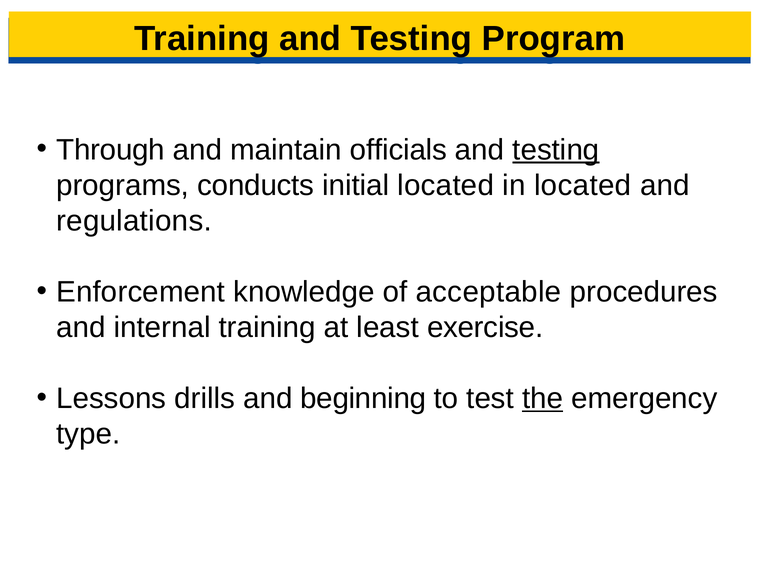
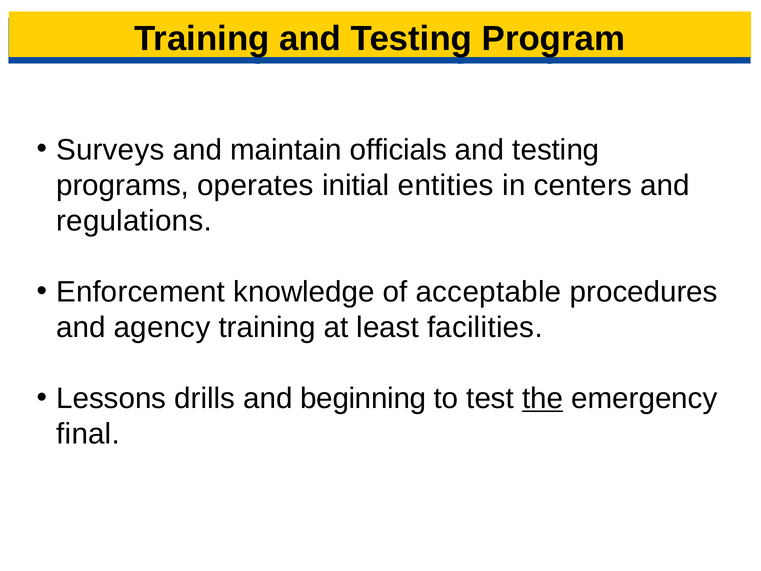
Through: Through -> Surveys (110, 150)
testing underline: present -> none (556, 150)
conducts: conducts -> operates (255, 185)
initial located: located -> entities (446, 185)
in located: located -> centers (583, 185)
internal: internal -> agency (162, 327)
exercise: exercise -> facilities (485, 327)
type: type -> final (88, 434)
